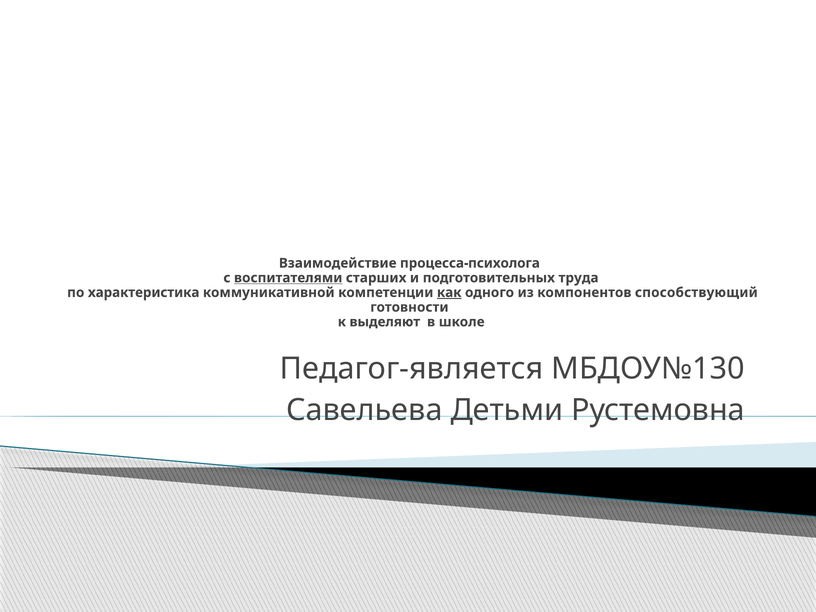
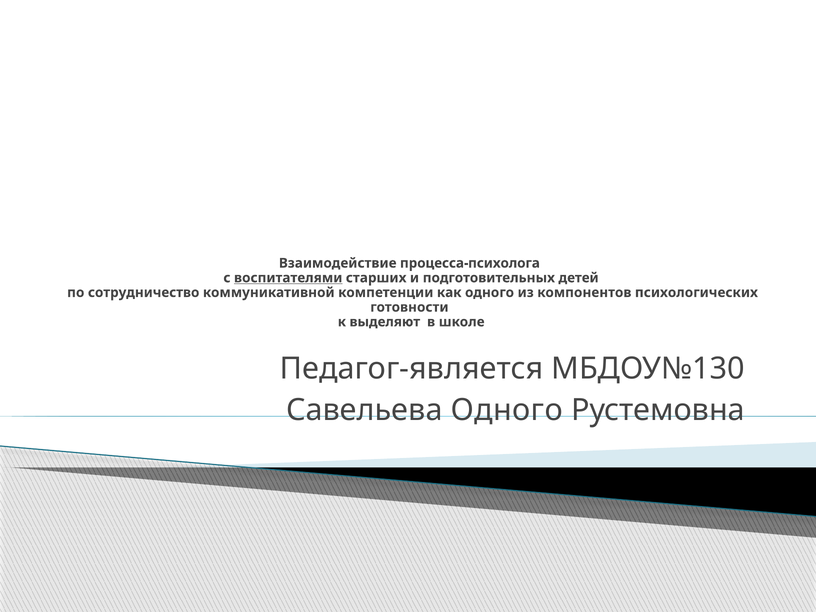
труда: труда -> детей (579, 278)
характеристика: характеристика -> сотрудничество (144, 293)
как underline: present -> none (449, 293)
способствующий: способствующий -> психологических (696, 293)
Савельева Детьми: Детьми -> Одного (507, 410)
